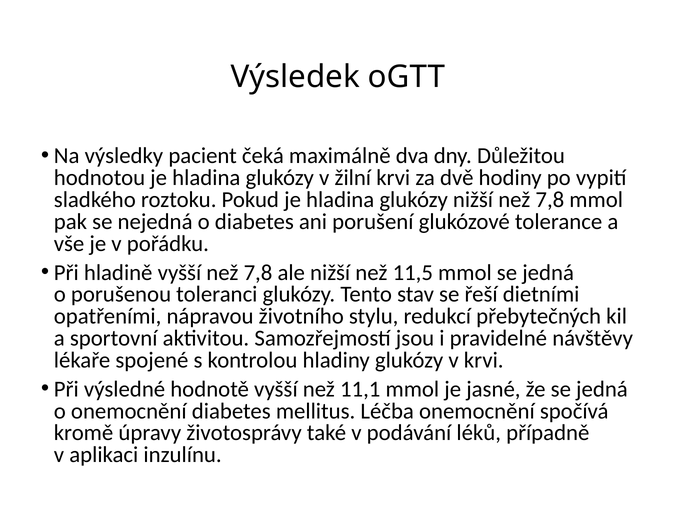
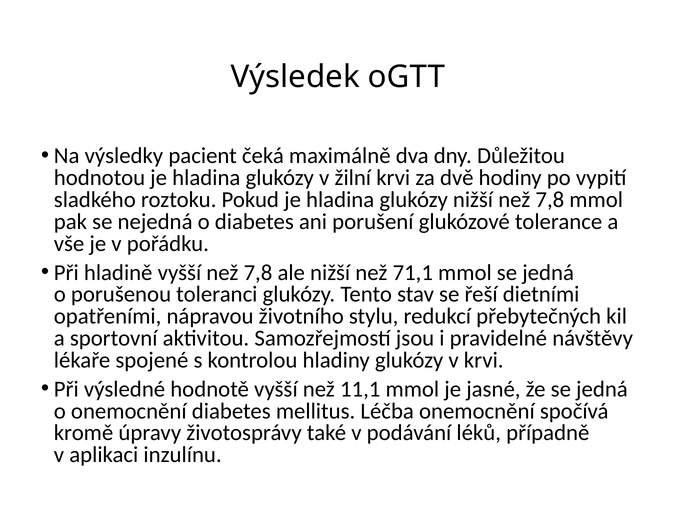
11,5: 11,5 -> 71,1 (413, 273)
